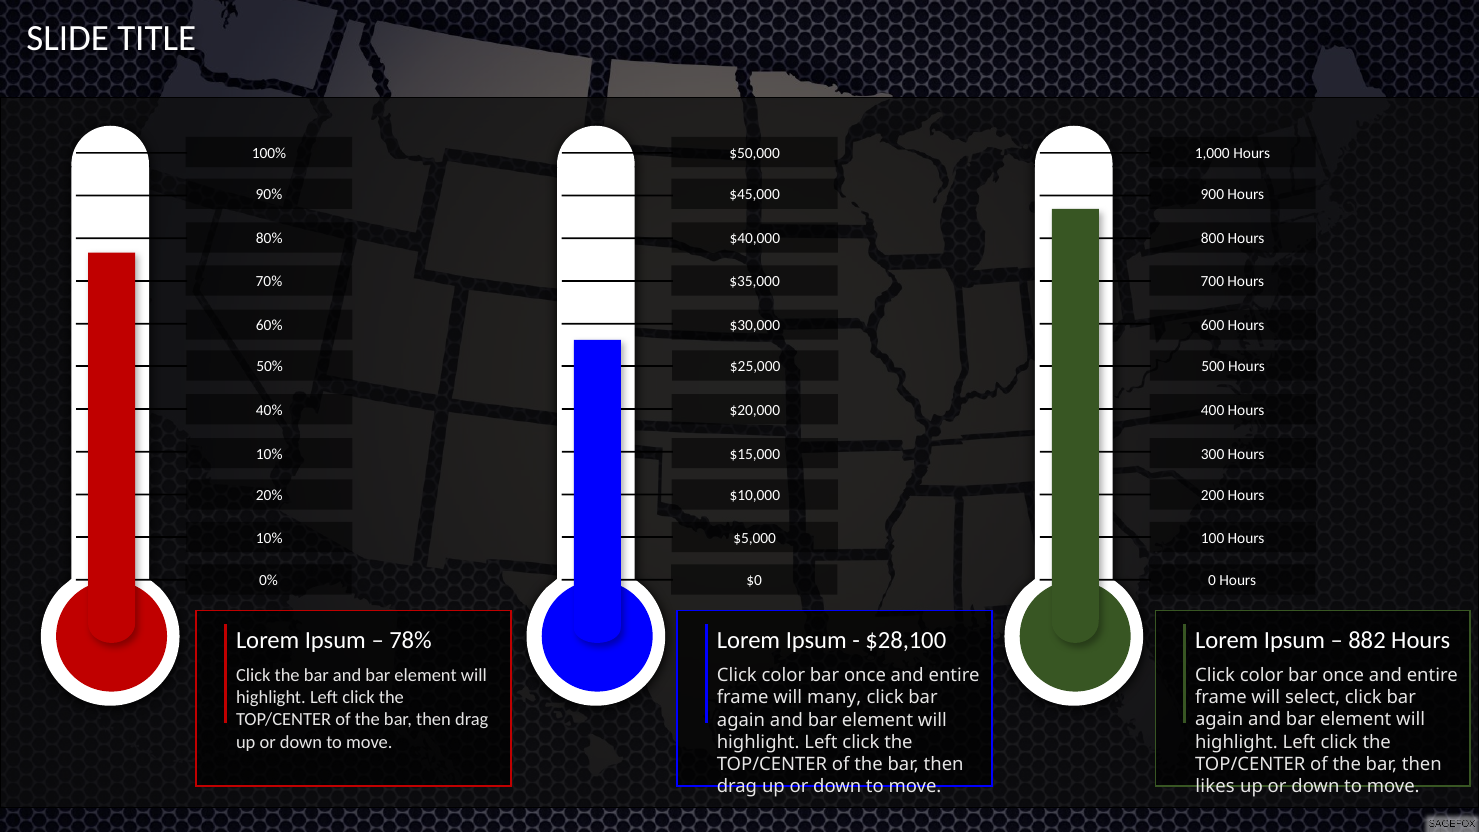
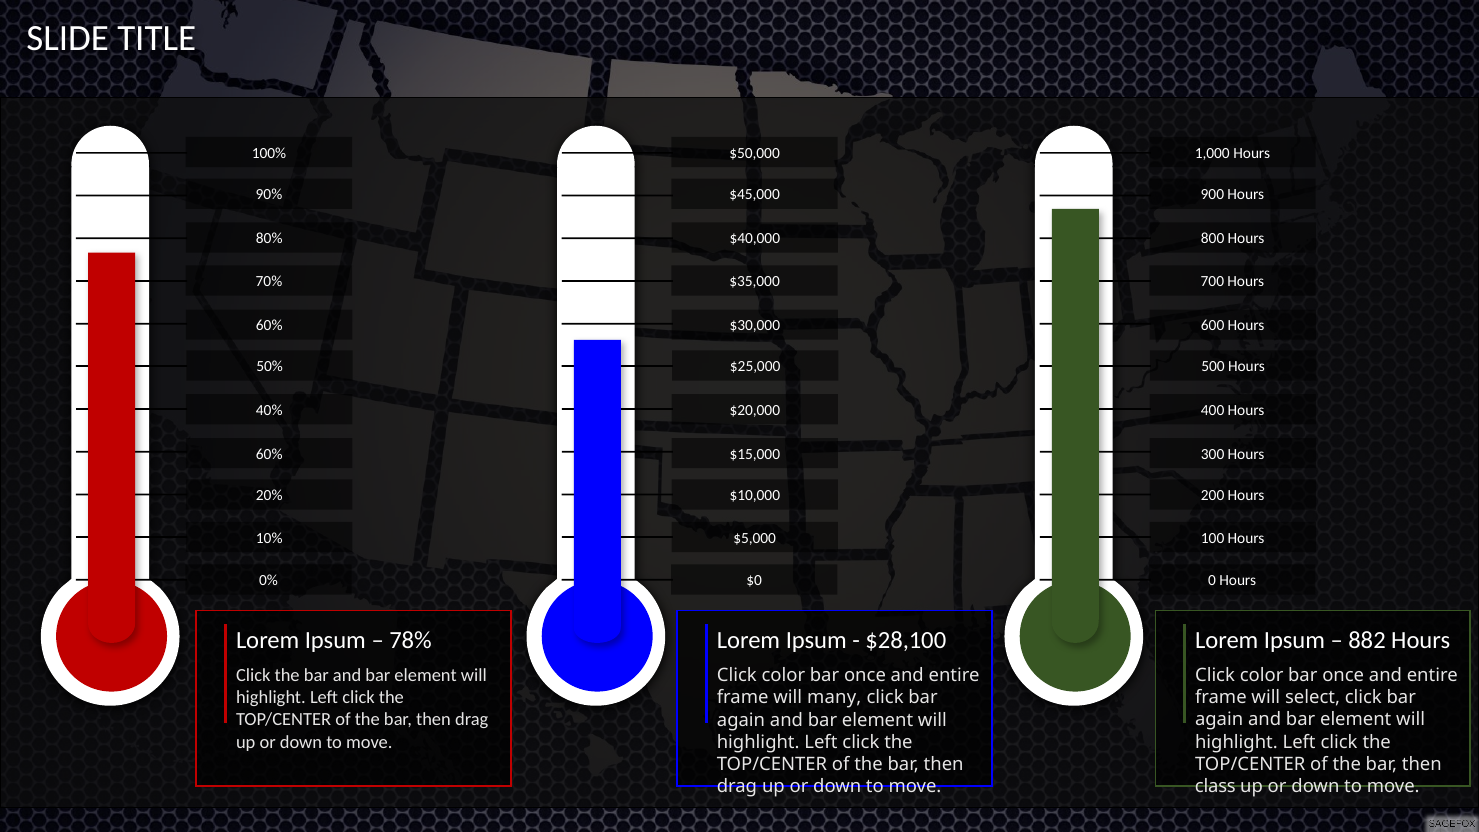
10%: 10% -> 60% (269, 454)
likes: likes -> class (1215, 786)
